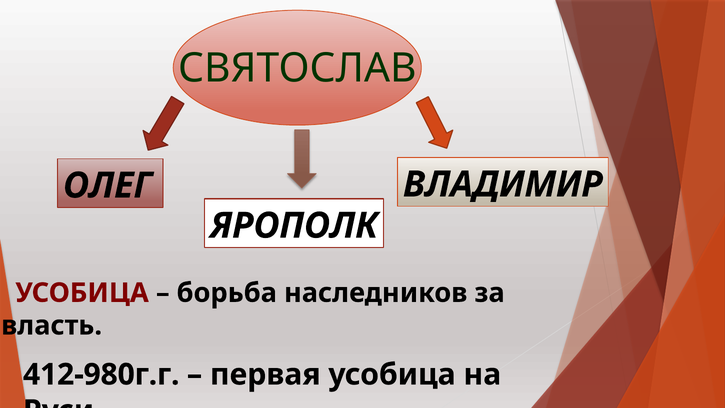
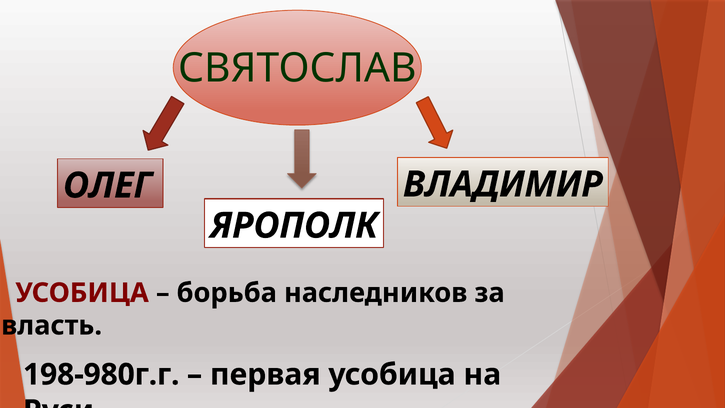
412-980г.г: 412-980г.г -> 198-980г.г (101, 374)
